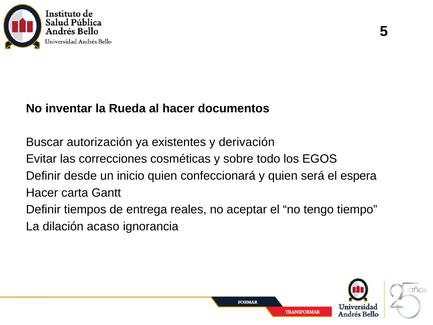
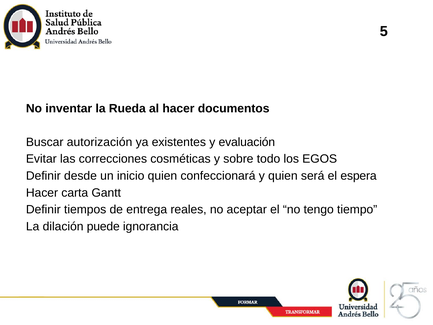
derivación: derivación -> evaluación (247, 142)
acaso: acaso -> puede (103, 226)
